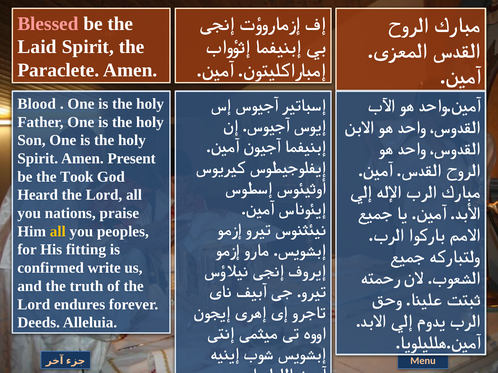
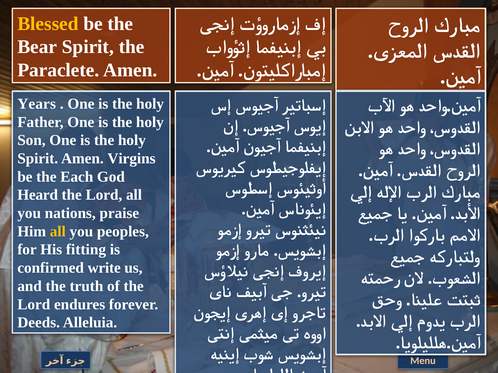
Blessed colour: pink -> yellow (48, 24)
Laid: Laid -> Bear (37, 47)
Blood: Blood -> Years (37, 104)
Present: Present -> Virgins (132, 159)
Took: Took -> Each (77, 177)
